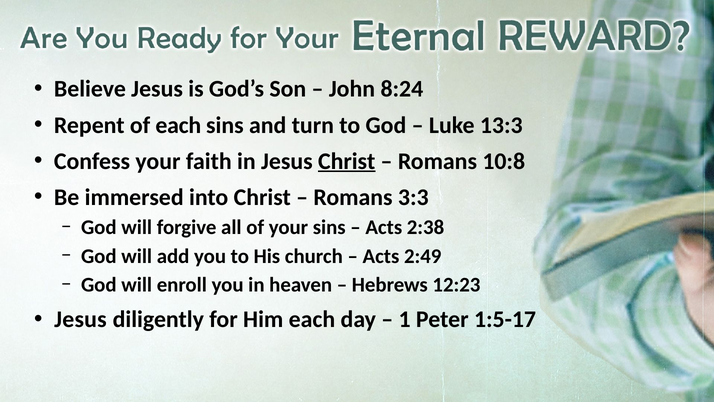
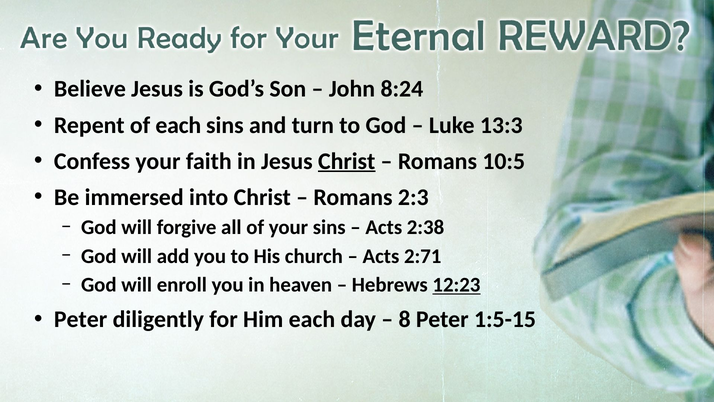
10:8: 10:8 -> 10:5 (504, 161)
3:3: 3:3 -> 2:3 (413, 197)
2:49: 2:49 -> 2:71 (423, 256)
12:23 underline: none -> present (456, 285)
Jesus: Jesus -> Peter (81, 319)
1: 1 -> 8 (405, 319)
1:5-17: 1:5-17 -> 1:5-15 (505, 319)
